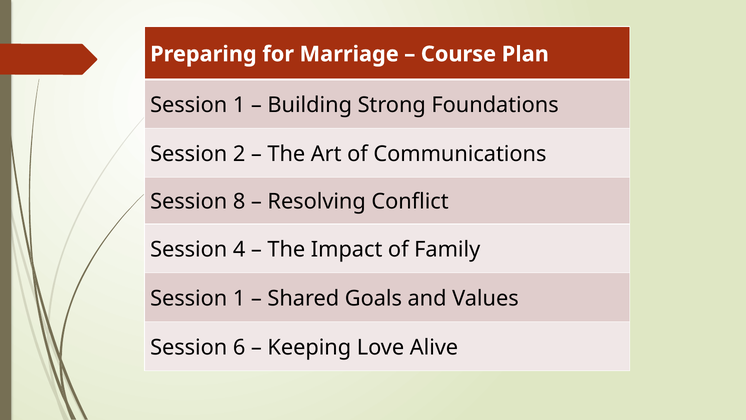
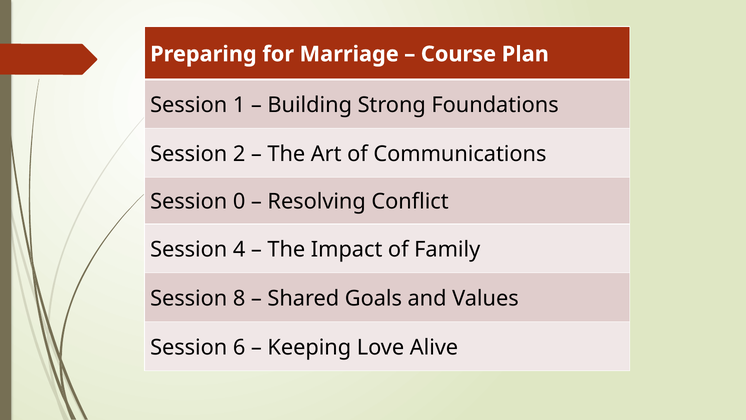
8: 8 -> 0 (239, 202)
1: 1 -> 8 (239, 298)
